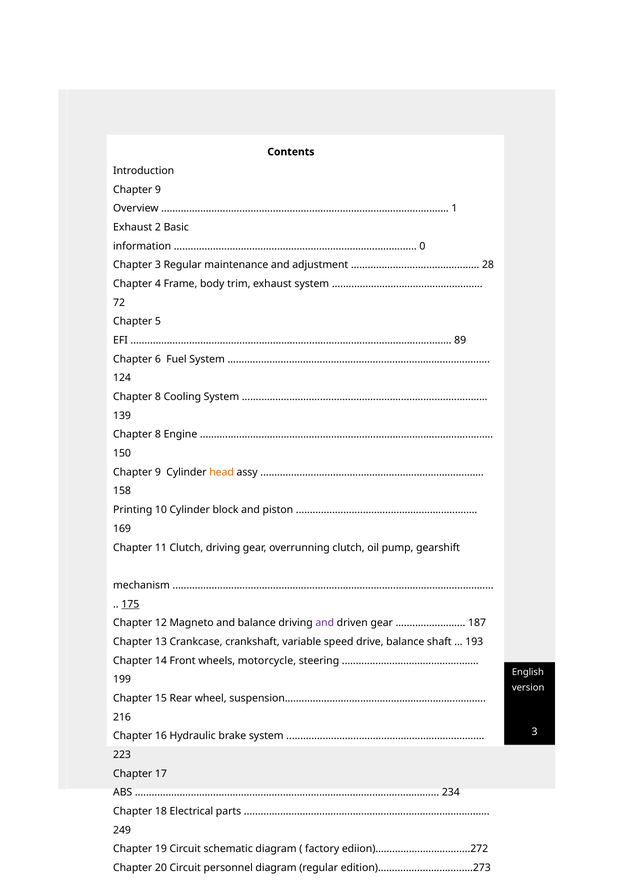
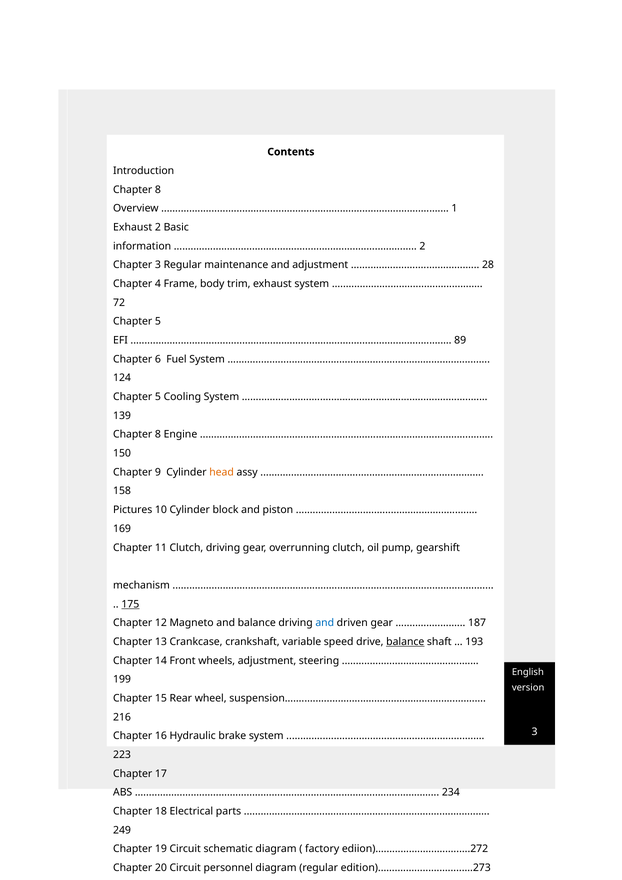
9: 9 -> 8 (158, 190)
0: 0 -> 2 (422, 246)
8: 8 -> 5 (158, 397)
Printing: Printing -> Pictures (133, 510)
and colour: purple -> blue (325, 623)
balance underline: none -> present (405, 642)
wheels motorcycle: motorcycle -> adjustment (267, 661)
